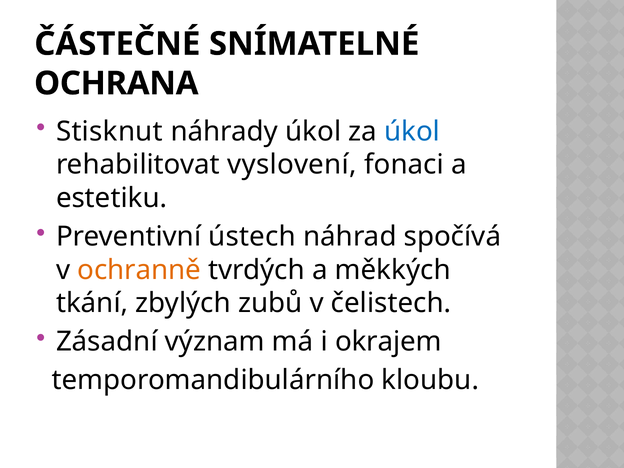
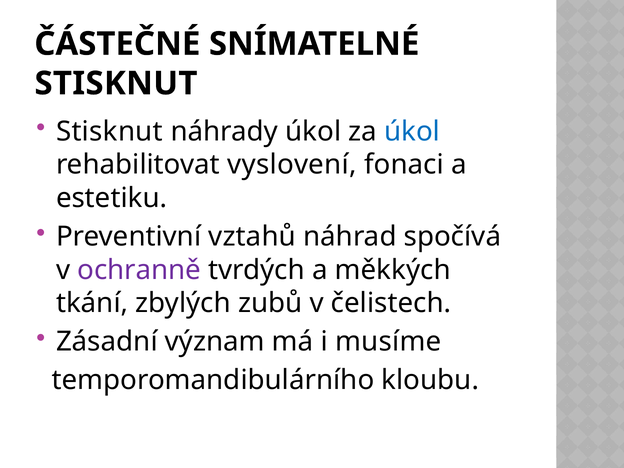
OCHRANA: OCHRANA -> STISKNUT (116, 83)
ústech: ústech -> vztahů (252, 237)
ochranně colour: orange -> purple (139, 270)
okrajem: okrajem -> musíme (388, 342)
